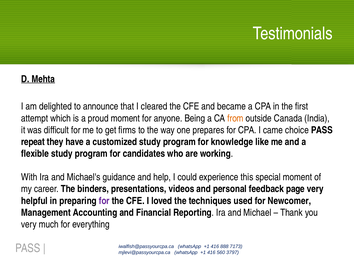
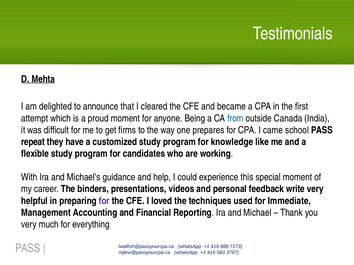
from colour: orange -> blue (235, 119)
choice: choice -> school (297, 130)
page: page -> write (295, 189)
Newcomer: Newcomer -> Immediate (289, 201)
